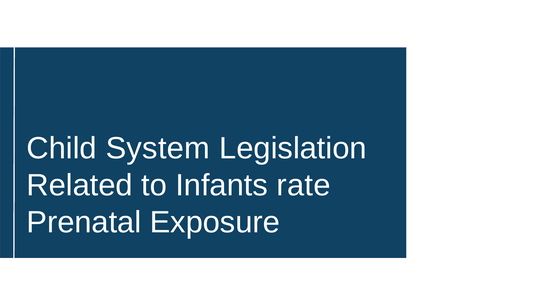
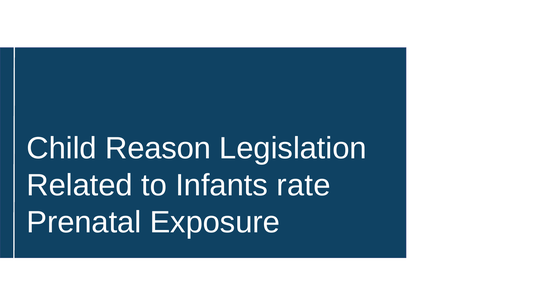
System: System -> Reason (158, 148)
